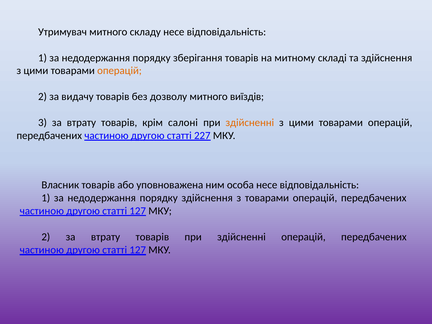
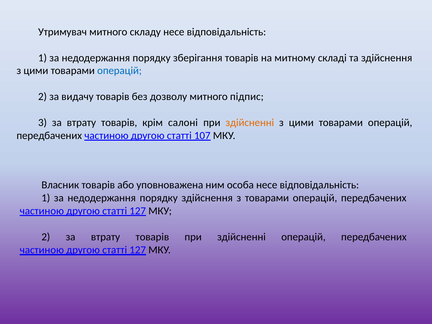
операцій colour: orange -> blue (119, 71)
виїздів: виїздів -> підпис (247, 97)
227: 227 -> 107 (202, 136)
